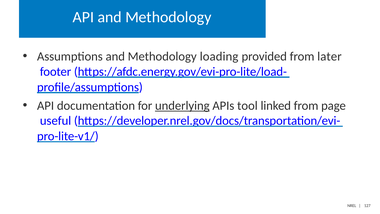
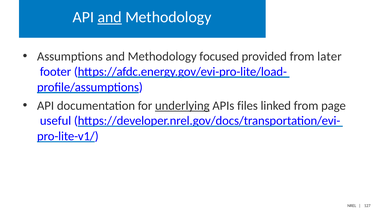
and underline: none -> present (110, 17)
loading: loading -> focused (219, 56)
tool: tool -> files (247, 105)
